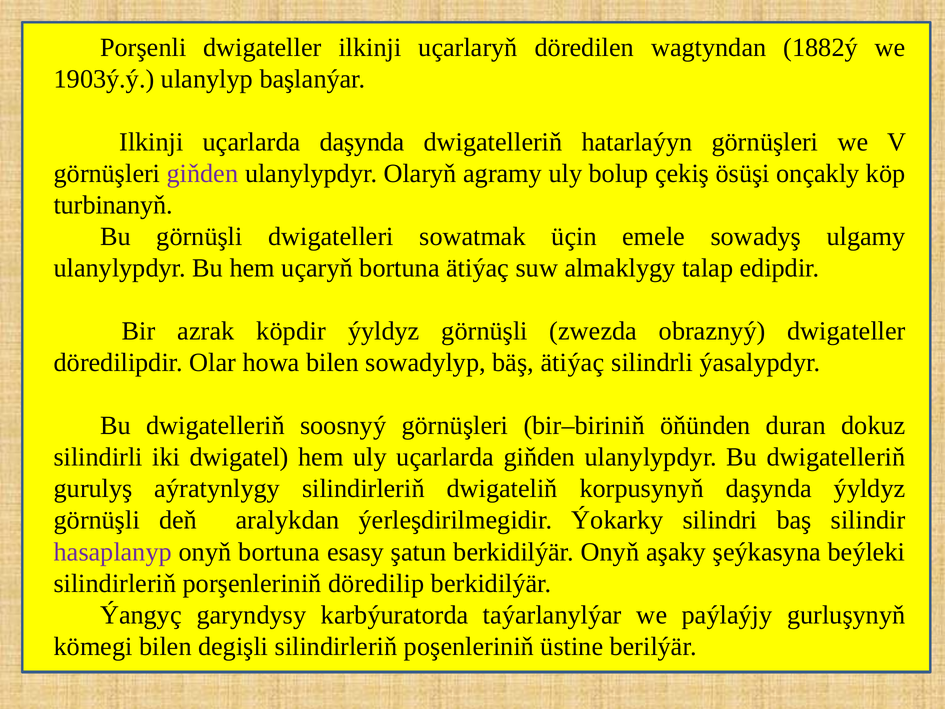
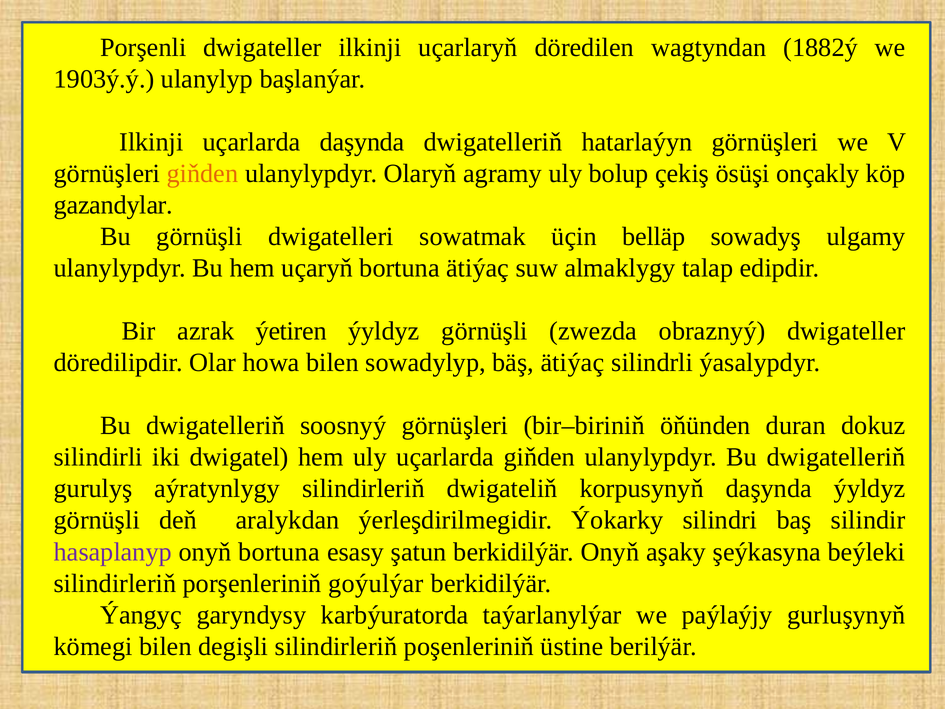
giňden colour: purple -> orange (203, 173)
turbinanyň: turbinanyň -> gazandylar (113, 205)
emele: emele -> belläp (654, 237)
köpdir: köpdir -> ýetiren (291, 331)
döredilip: döredilip -> goýulýar (376, 583)
